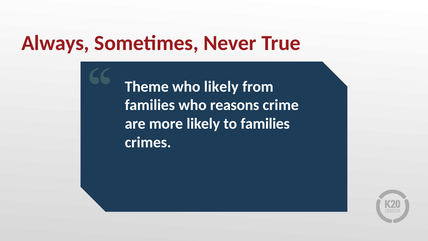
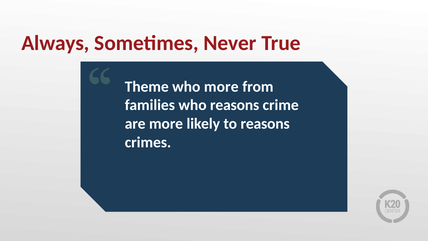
who likely: likely -> more (221, 86)
to families: families -> reasons (265, 124)
